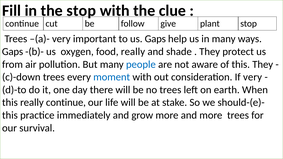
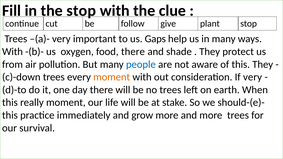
Gaps: Gaps -> With (12, 52)
food really: really -> there (133, 52)
moment colour: blue -> orange (112, 77)
really continue: continue -> moment (66, 103)
